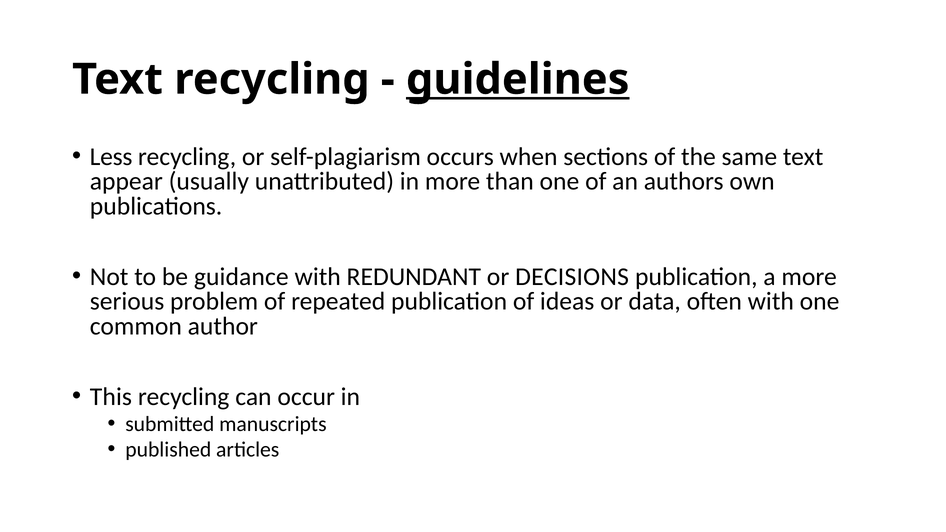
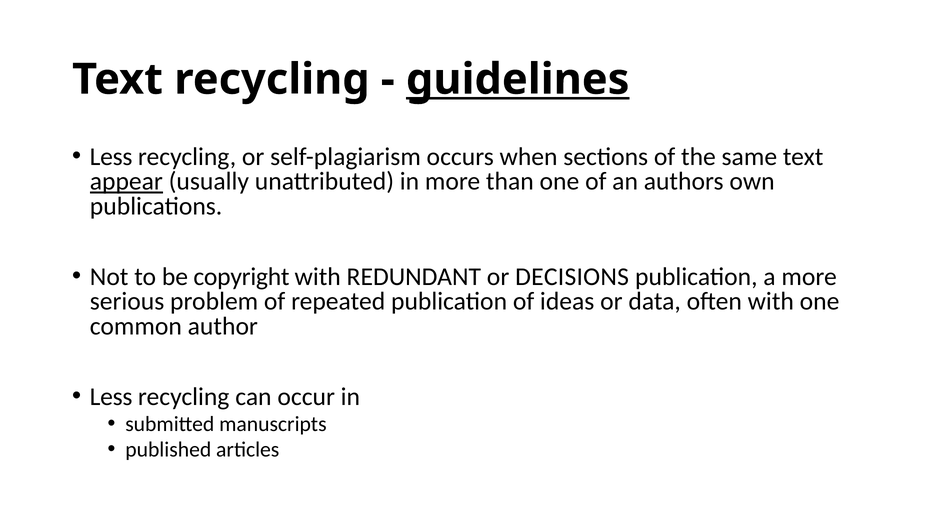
appear underline: none -> present (126, 182)
guidance: guidance -> copyright (241, 277)
This: This -> Less (111, 397)
